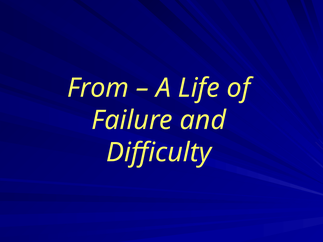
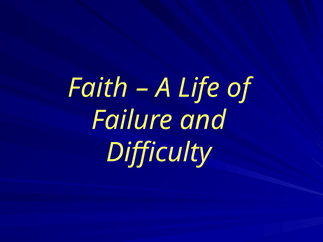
From: From -> Faith (98, 88)
